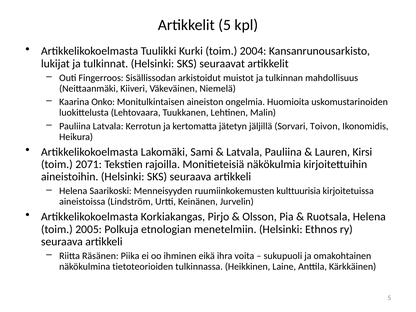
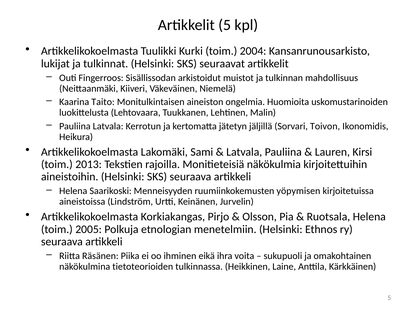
Onko: Onko -> Taito (103, 102)
2071: 2071 -> 2013 (89, 164)
kulttuurisia: kulttuurisia -> yöpymisen (298, 191)
